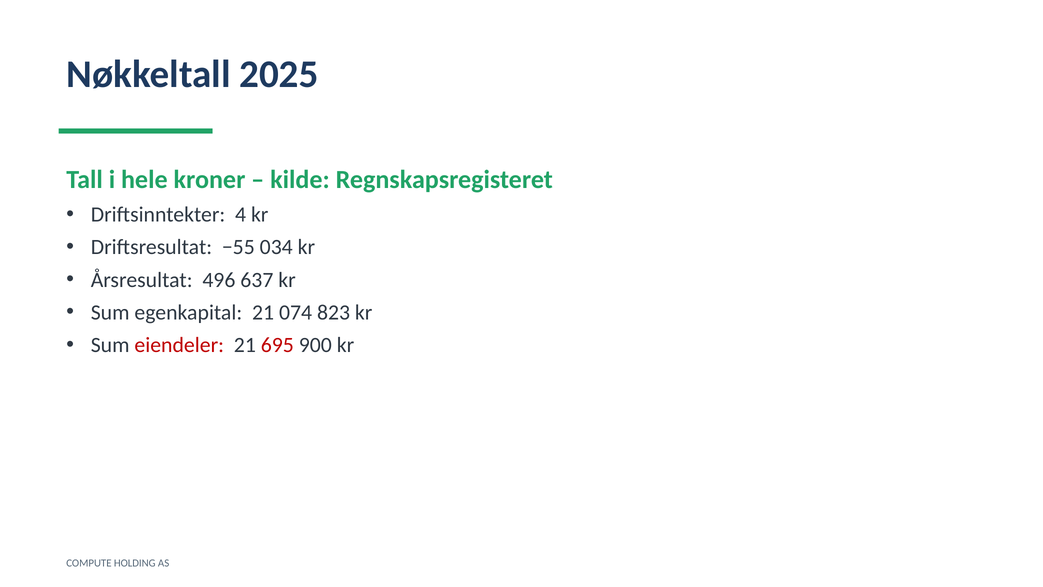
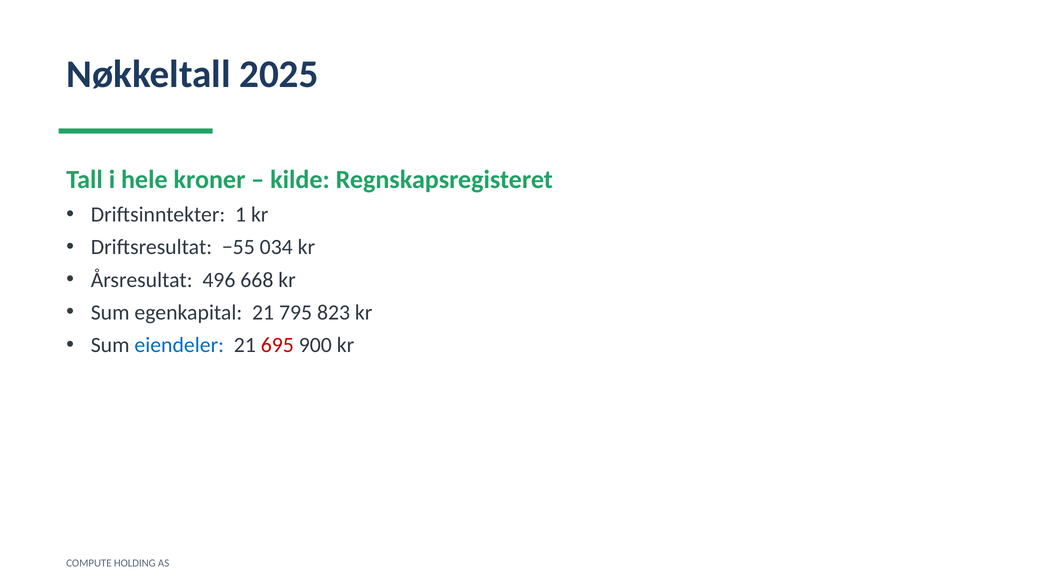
4: 4 -> 1 (241, 214)
637: 637 -> 668 (257, 280)
074: 074 -> 795 (296, 312)
eiendeler colour: red -> blue (179, 345)
